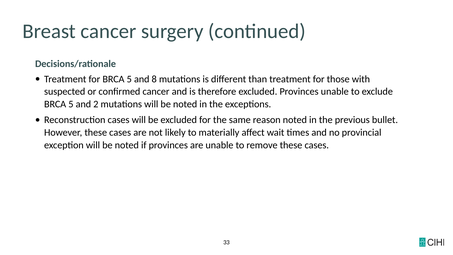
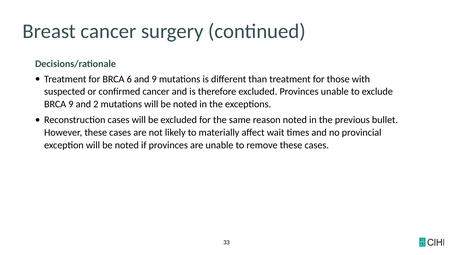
for BRCA 5: 5 -> 6 (129, 79)
and 8: 8 -> 9 (154, 79)
5: 5 -> 9 (71, 104)
